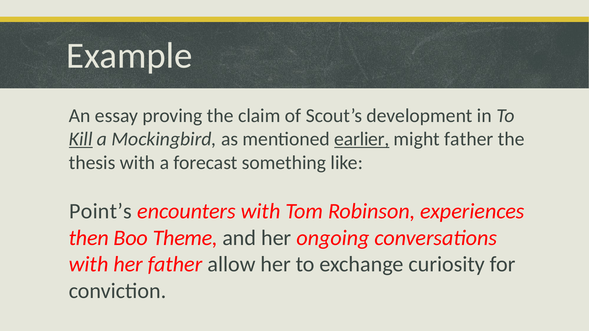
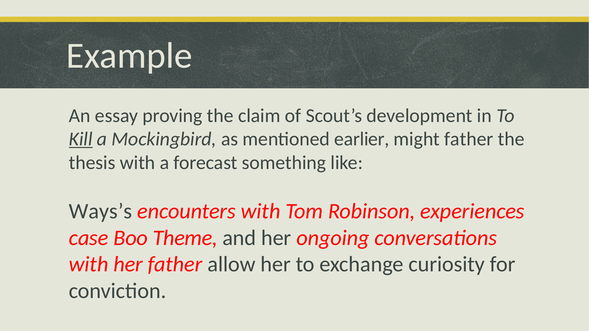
earlier underline: present -> none (362, 139)
Point’s: Point’s -> Ways’s (101, 212)
then: then -> case (89, 238)
